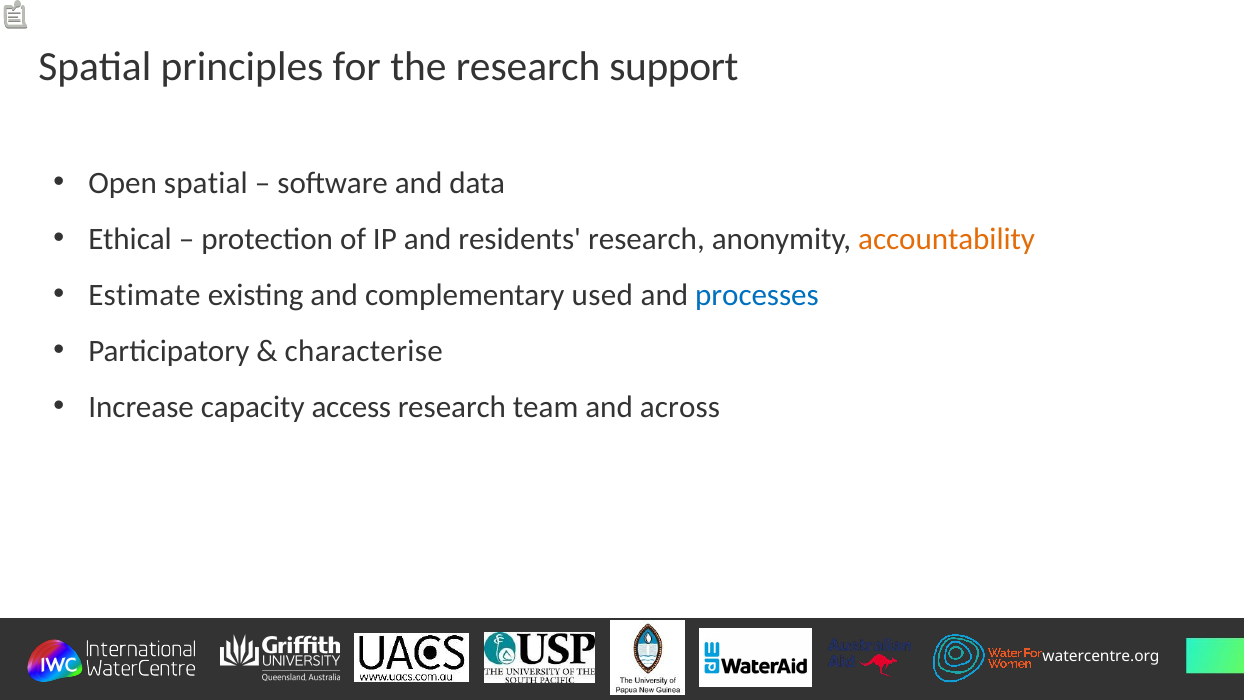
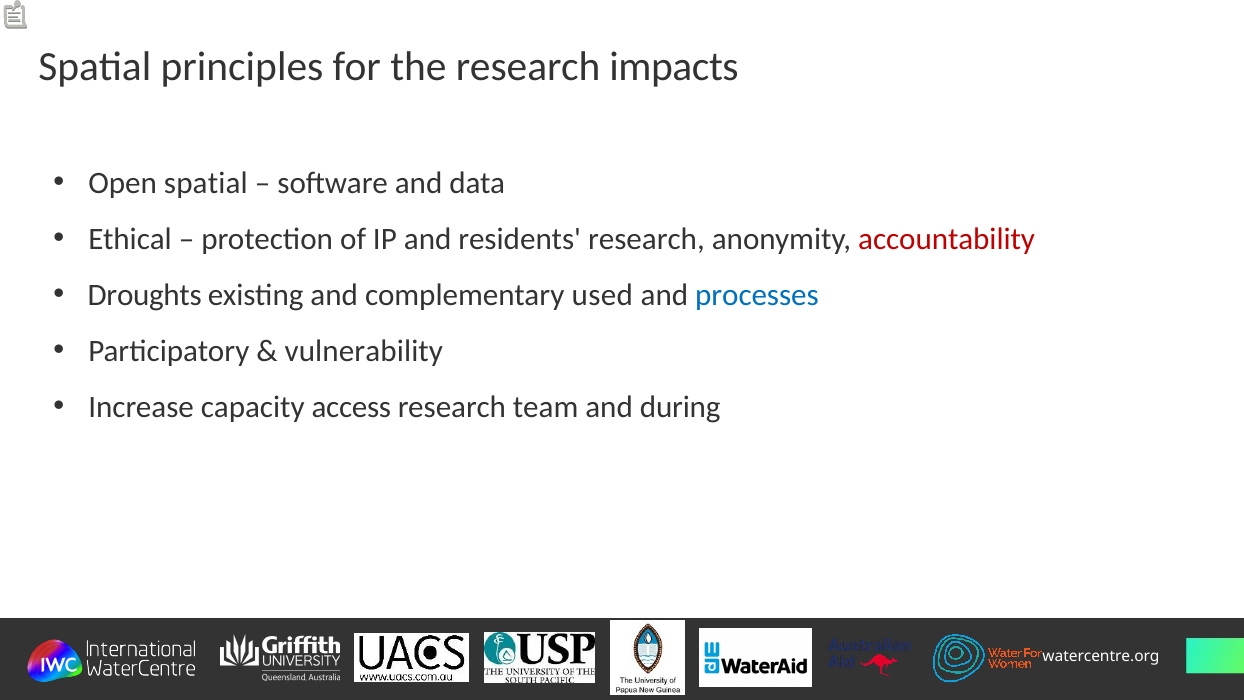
support: support -> impacts (674, 67)
accountability colour: orange -> red (947, 239)
Estimate: Estimate -> Droughts (145, 295)
characterise: characterise -> vulnerability (364, 351)
across: across -> during (680, 407)
